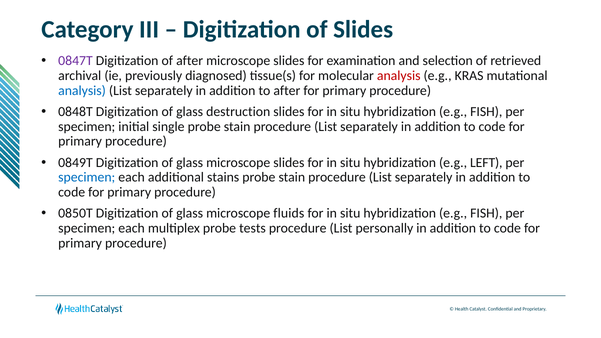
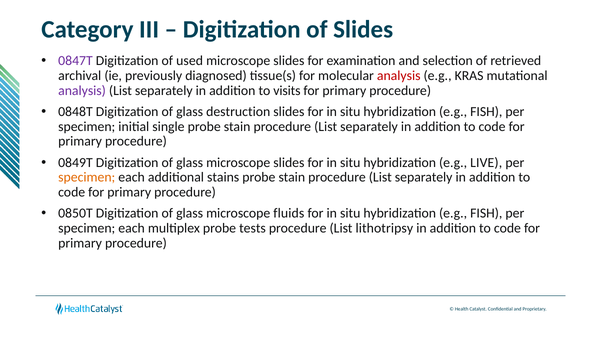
of after: after -> used (190, 61)
analysis colour: blue -> purple (82, 91)
to after: after -> visits (287, 91)
LEFT: LEFT -> LIVE (486, 163)
specimen colour: blue -> orange (87, 177)
personally: personally -> lithotripsy (384, 228)
